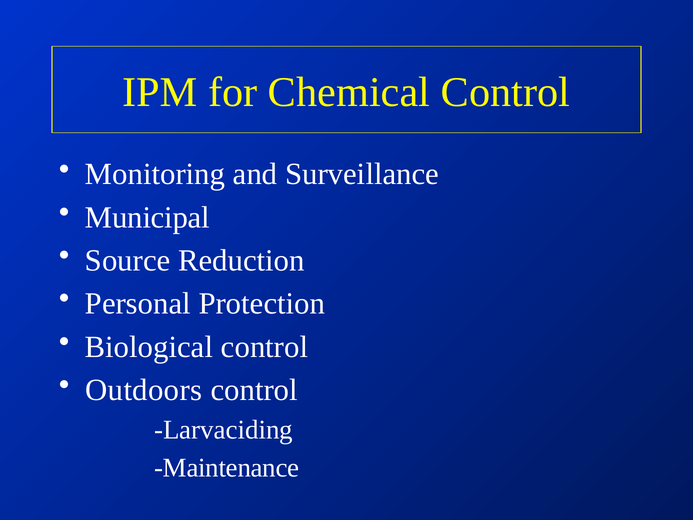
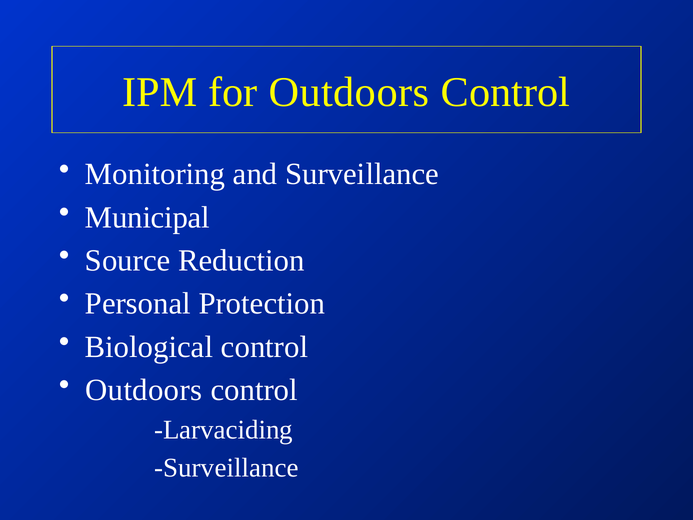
for Chemical: Chemical -> Outdoors (349, 92)
Maintenance: Maintenance -> Surveillance (227, 467)
